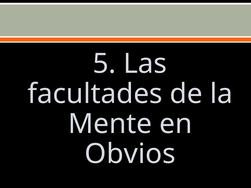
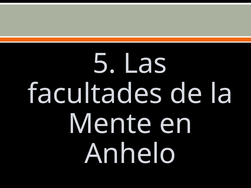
Obvios: Obvios -> Anhelo (130, 154)
